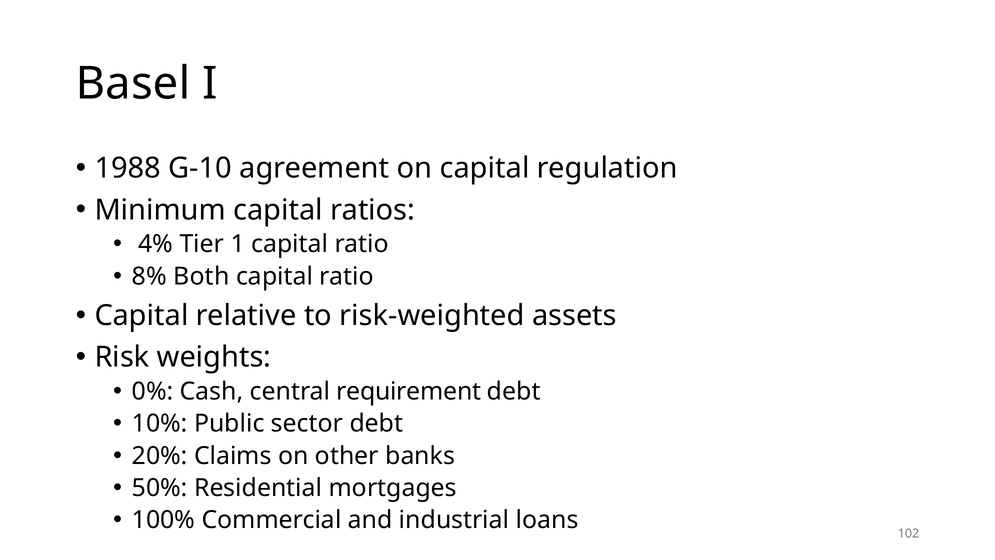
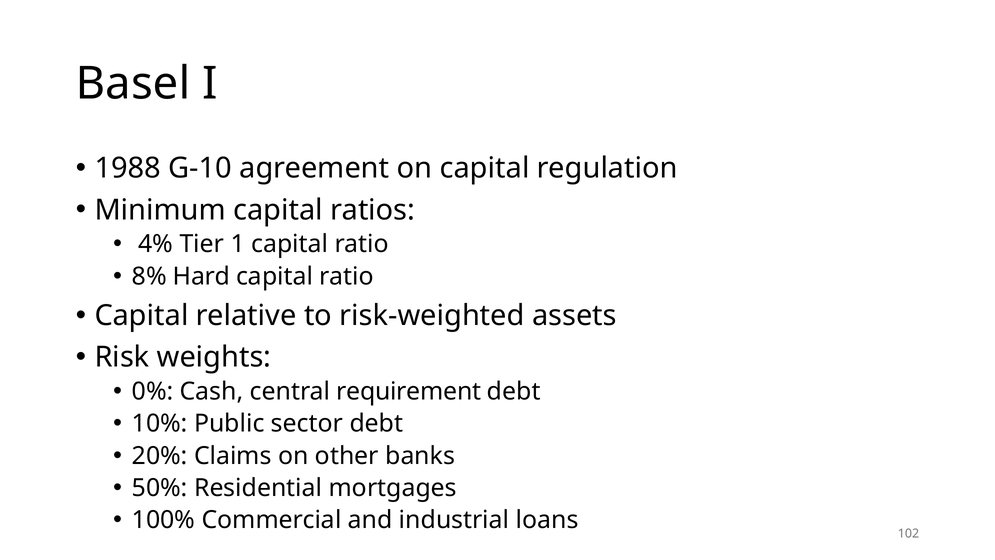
Both: Both -> Hard (202, 276)
